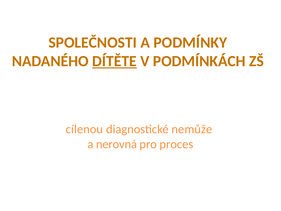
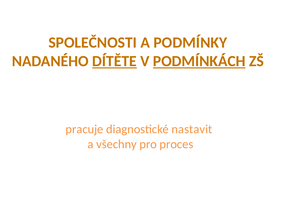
PODMÍNKÁCH underline: none -> present (199, 61)
cílenou: cílenou -> pracuje (84, 129)
nemůže: nemůže -> nastavit (192, 129)
nerovná: nerovná -> všechny (117, 144)
